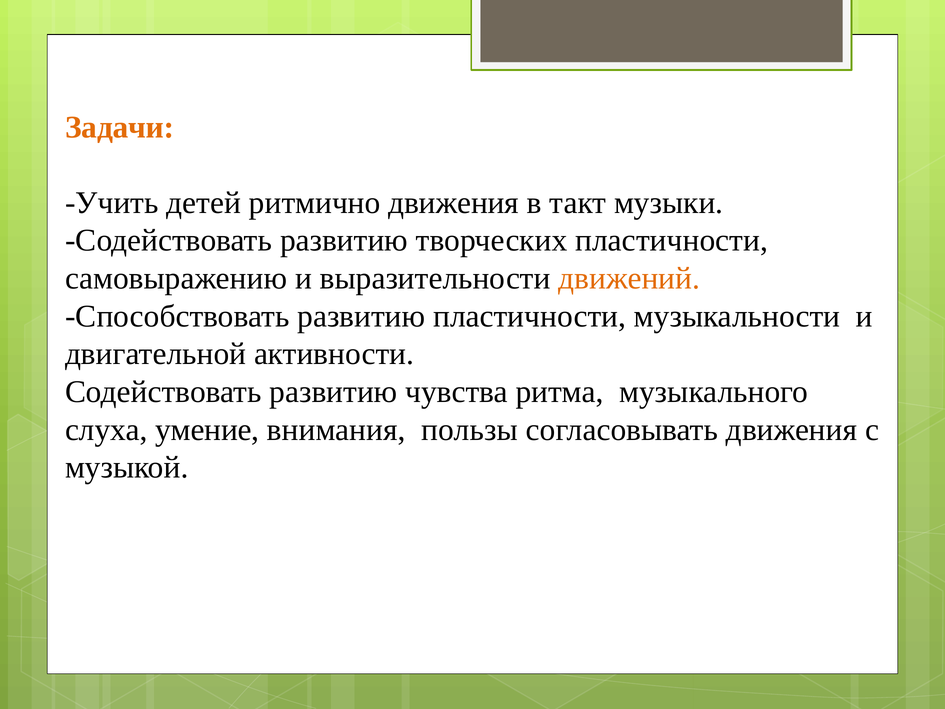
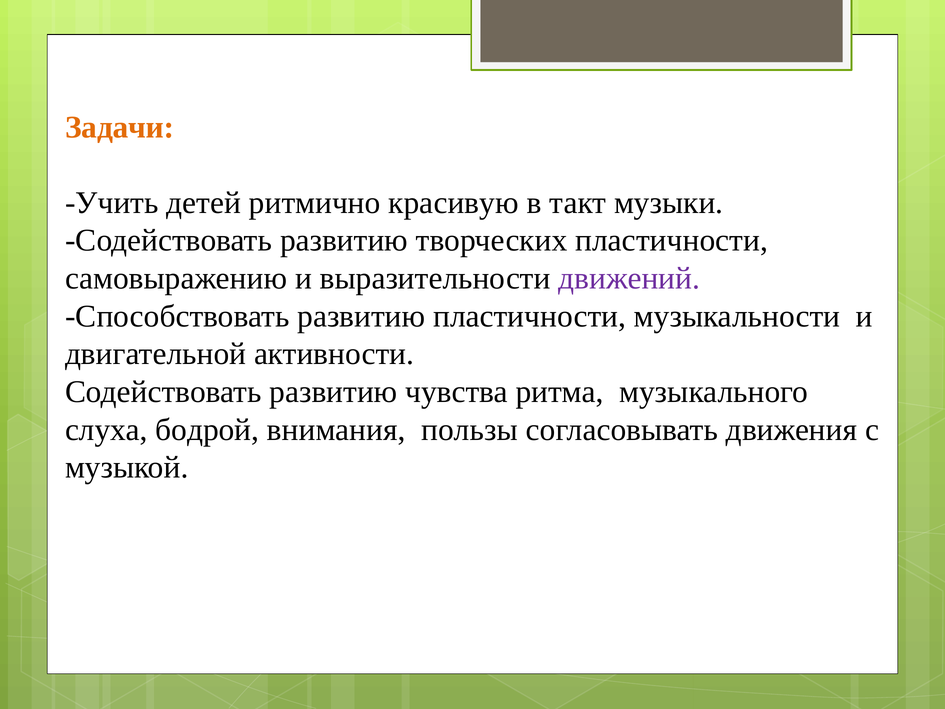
ритмично движения: движения -> красивую (454, 203)
движений colour: orange -> purple (629, 278)
умение: умение -> бодрой (207, 429)
